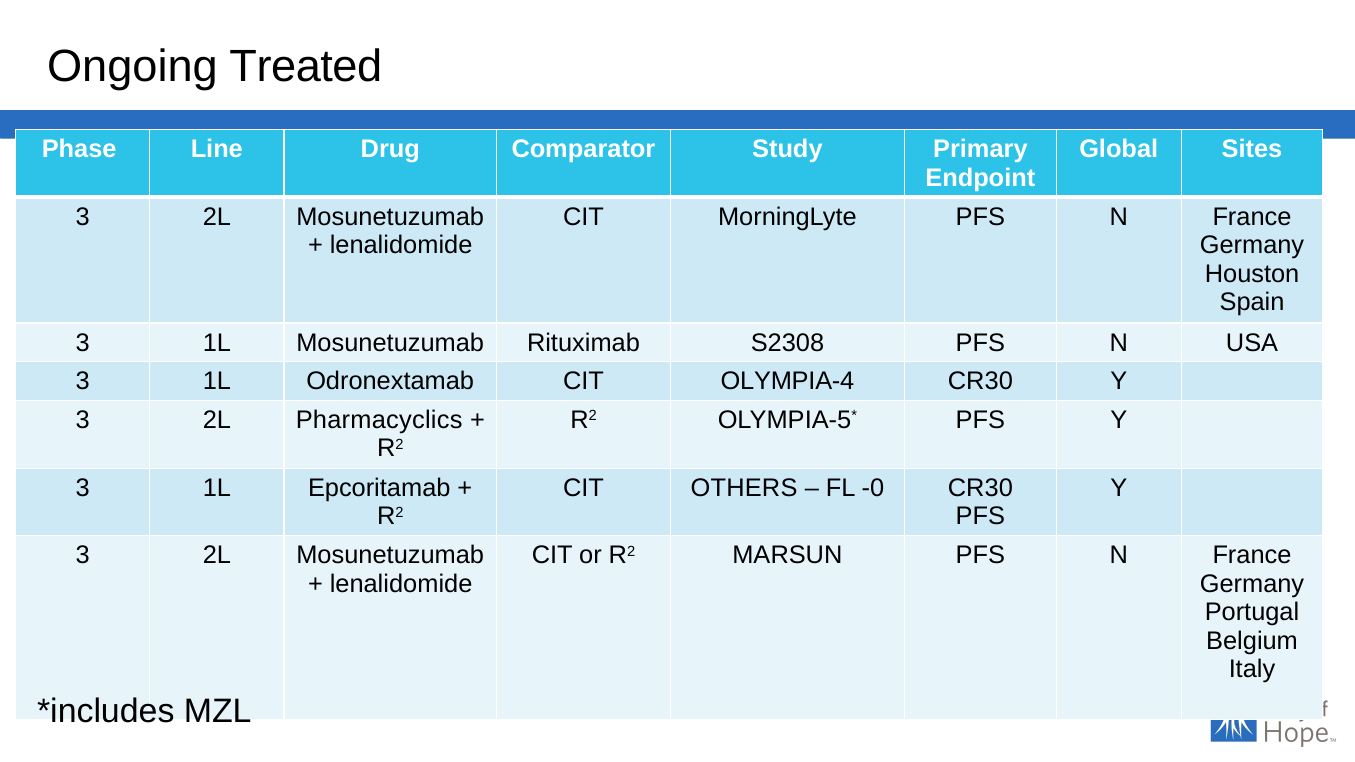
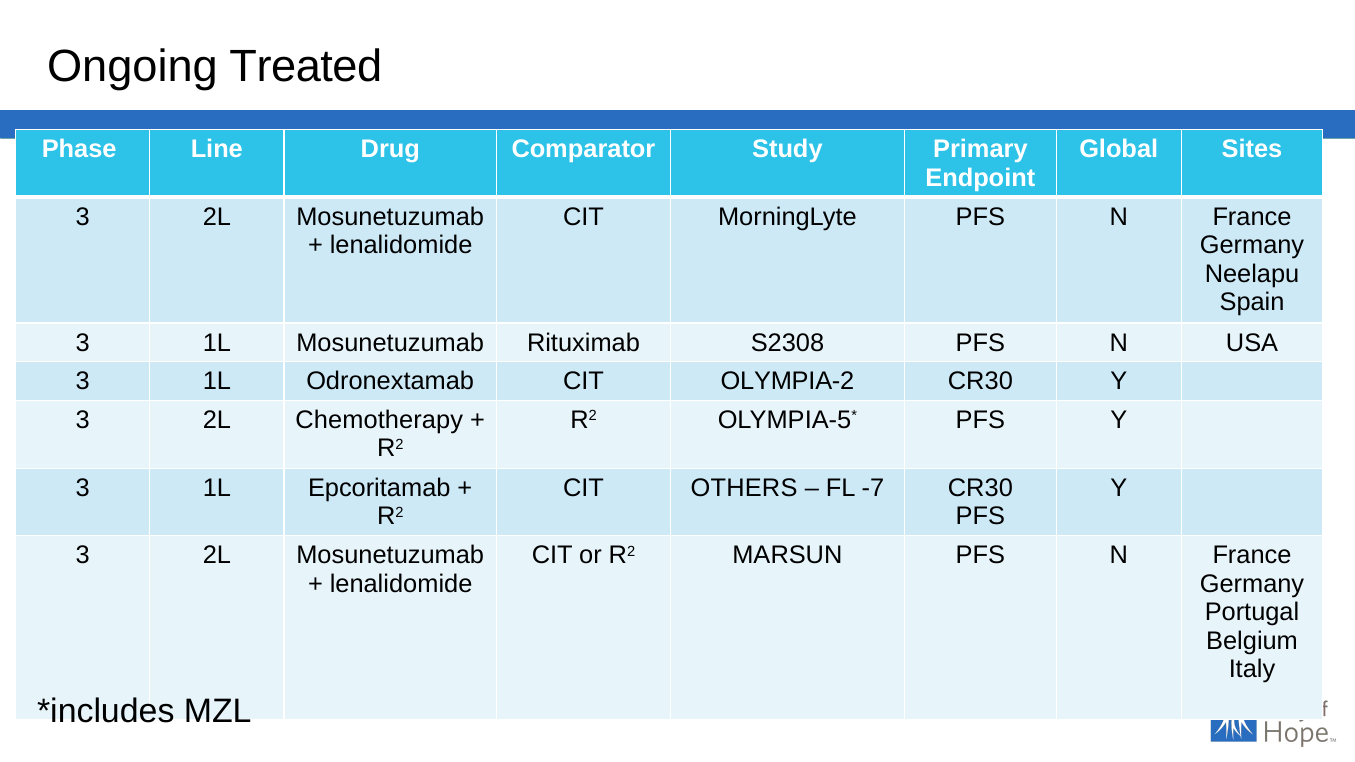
Houston: Houston -> Neelapu (1252, 274)
OLYMPIA-4: OLYMPIA-4 -> OLYMPIA-2 (787, 382)
Pharmacyclics: Pharmacyclics -> Chemotherapy (379, 420)
-0: -0 -> -7 (873, 488)
